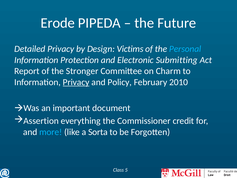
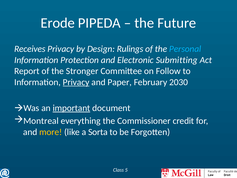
Detailed: Detailed -> Receives (30, 49)
Victims: Victims -> Rulings (130, 49)
Charm: Charm -> Follow (168, 71)
Policy: Policy -> Paper (120, 82)
2010: 2010 -> 2030 (179, 82)
important underline: none -> present (71, 108)
Assertion: Assertion -> Montreal (41, 121)
more colour: light blue -> yellow (51, 132)
